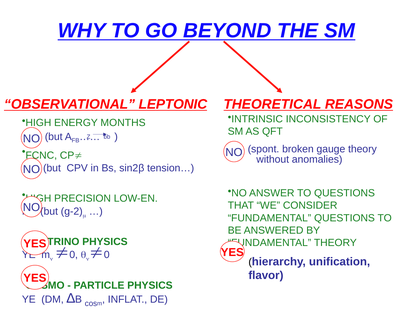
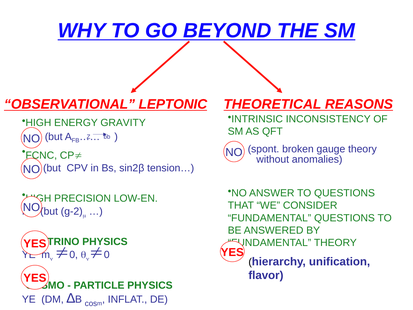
MONTHS: MONTHS -> GRAVITY (123, 123)
